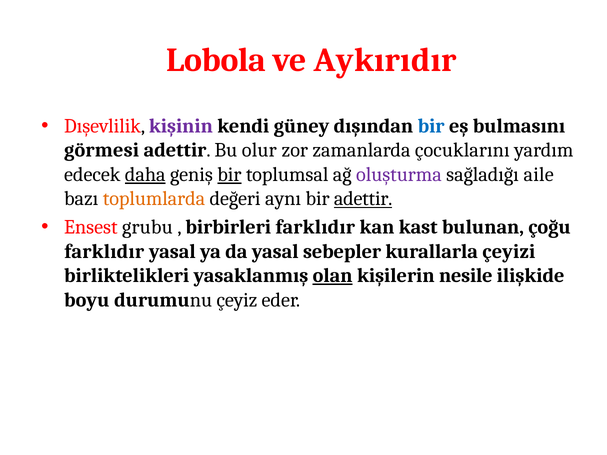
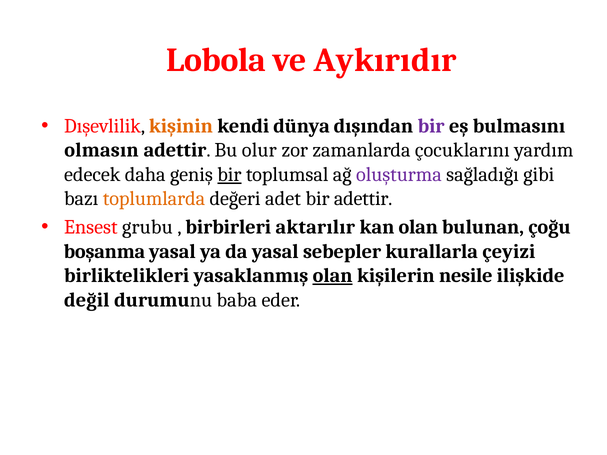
kişinin colour: purple -> orange (181, 126)
güney: güney -> dünya (302, 126)
bir colour: blue -> purple (431, 126)
görmesi: görmesi -> olmasın (102, 150)
daha underline: present -> none (145, 175)
aile: aile -> gibi (539, 175)
aynı: aynı -> adet (283, 199)
adettir underline: present -> none (363, 199)
birbirleri farklıdır: farklıdır -> aktarılır (315, 227)
kan kast: kast -> olan (418, 227)
farklıdır: farklıdır -> boşanma (104, 251)
boyu: boyu -> değil (87, 300)
çeyiz: çeyiz -> baba (237, 300)
